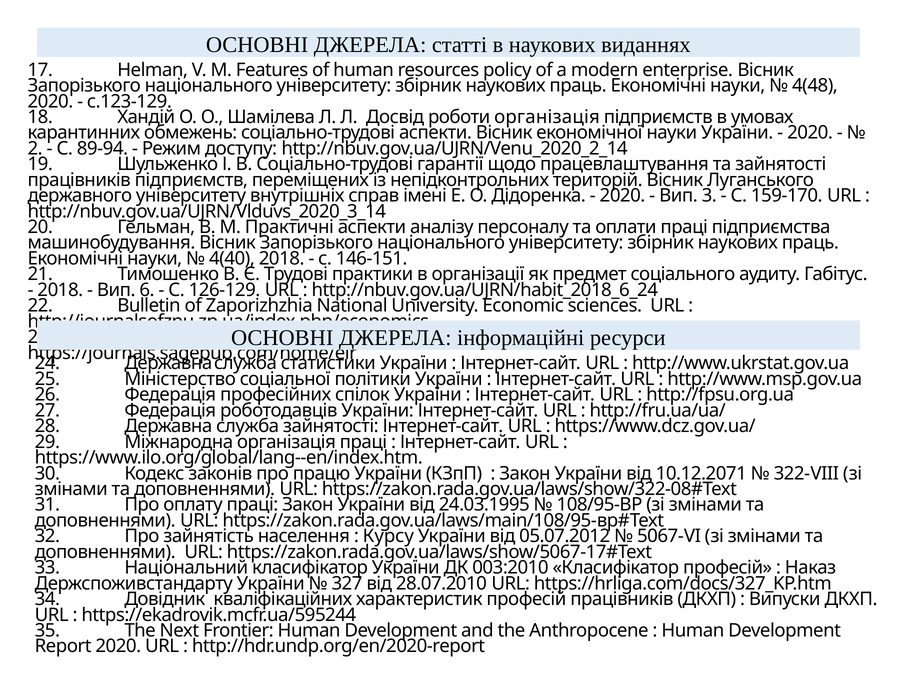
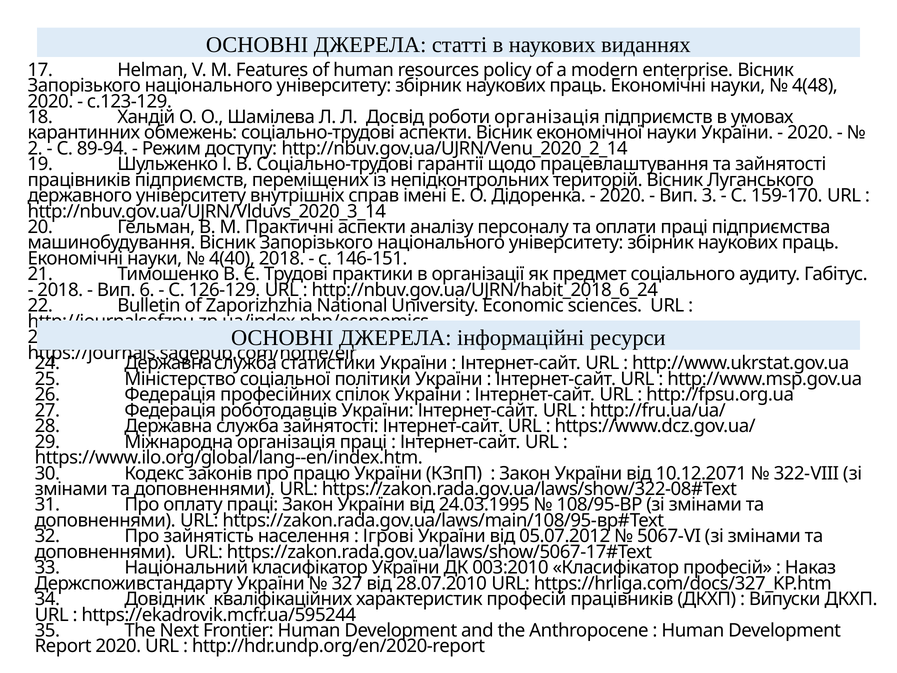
Курсу: Курсу -> Ігрові (388, 536)
